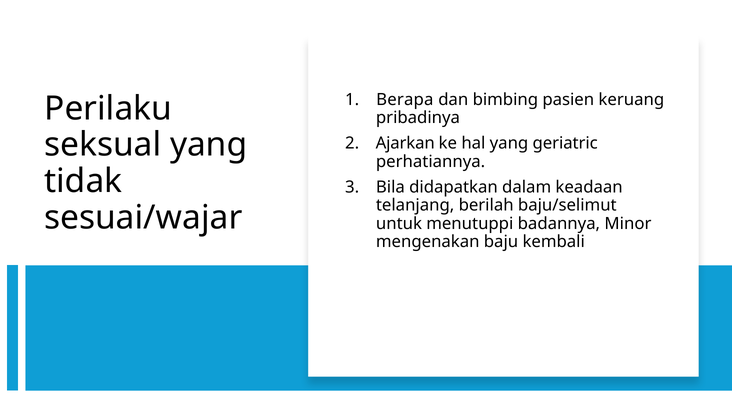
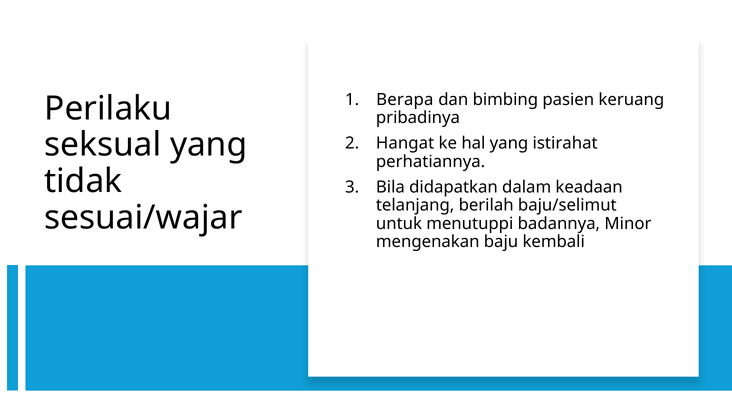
Ajarkan: Ajarkan -> Hangat (405, 143)
geriatric: geriatric -> istirahat (565, 143)
